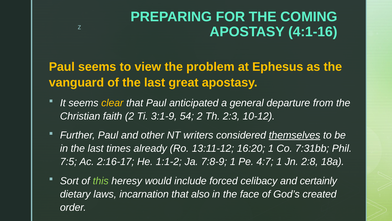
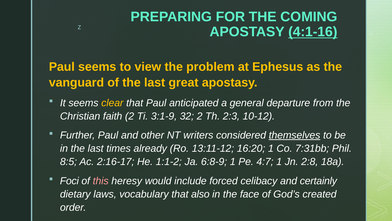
4:1-16 underline: none -> present (313, 32)
54: 54 -> 32 (187, 116)
7:5: 7:5 -> 8:5 (68, 161)
7:8-9: 7:8-9 -> 6:8-9 (214, 161)
Sort: Sort -> Foci (69, 180)
this colour: light green -> pink (101, 180)
incarnation: incarnation -> vocabulary (144, 194)
